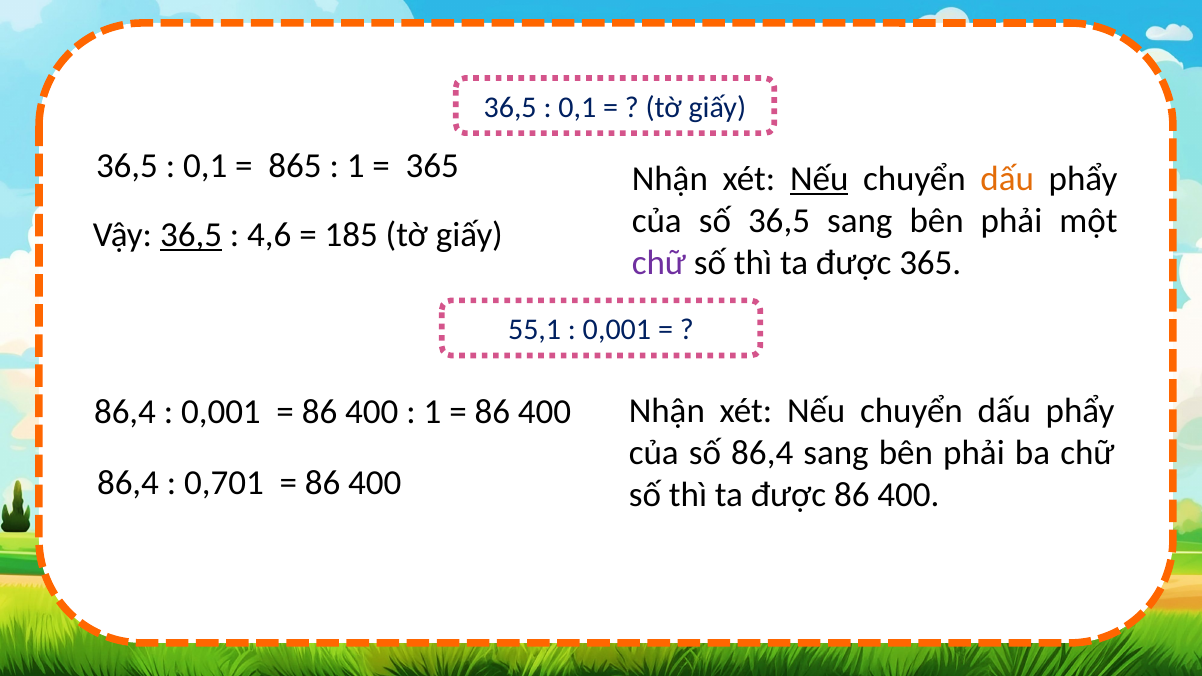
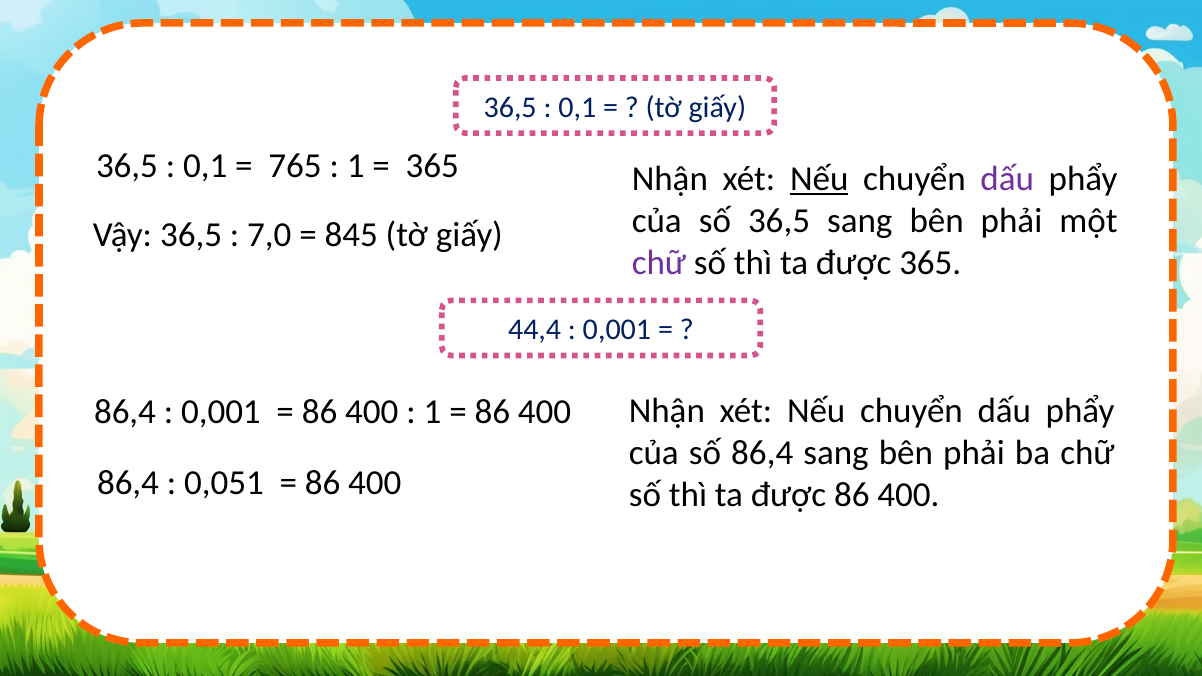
865: 865 -> 765 (295, 166)
dấu colour: orange -> purple (1007, 179)
36,5 underline: present -> none (191, 235)
4,6: 4,6 -> 7,0 (269, 235)
185: 185 -> 845 (351, 235)
55,1: 55,1 -> 44,4 (535, 330)
0,701: 0,701 -> 0,051 (224, 483)
